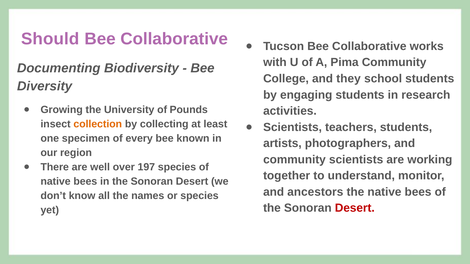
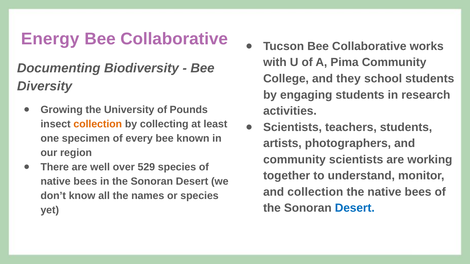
Should: Should -> Energy (50, 39)
197: 197 -> 529 (146, 167)
and ancestors: ancestors -> collection (315, 192)
Desert colour: red -> blue (355, 208)
